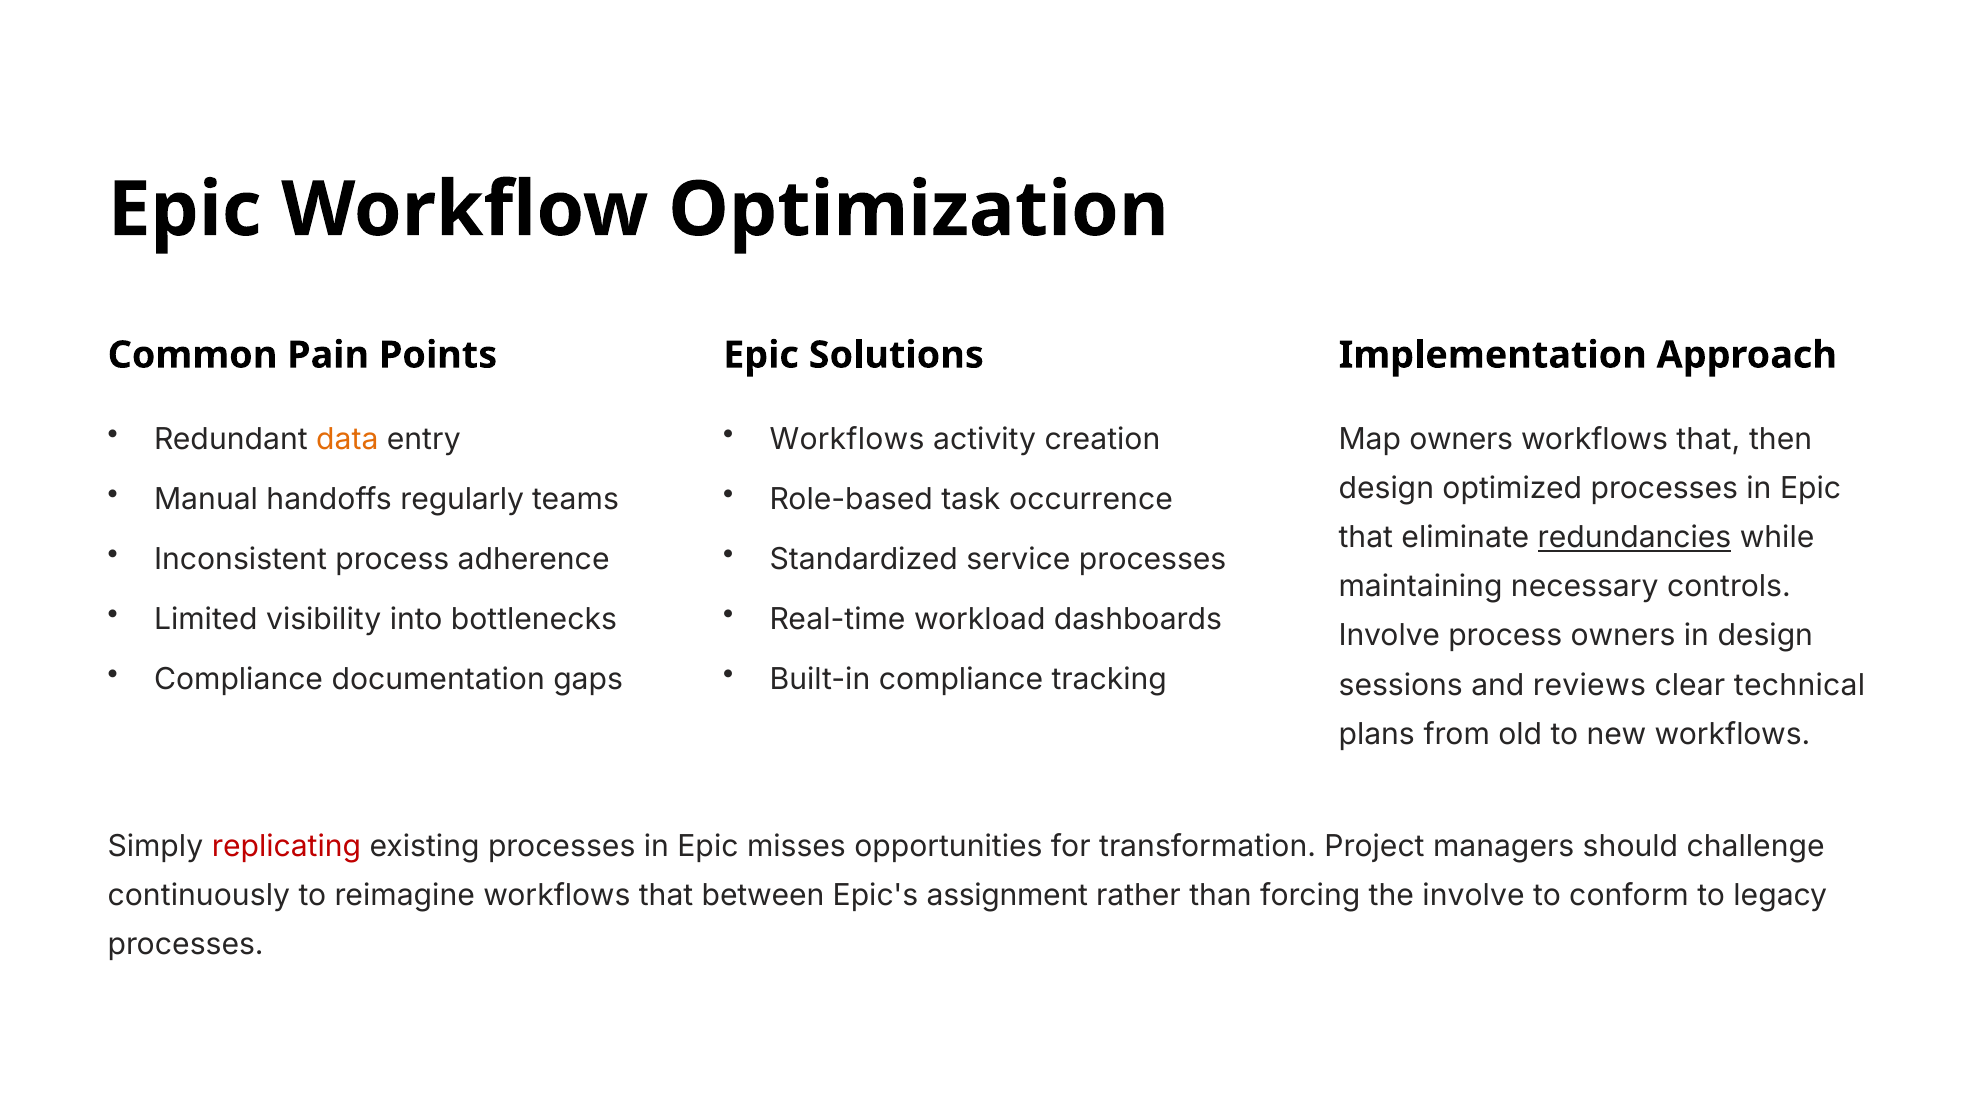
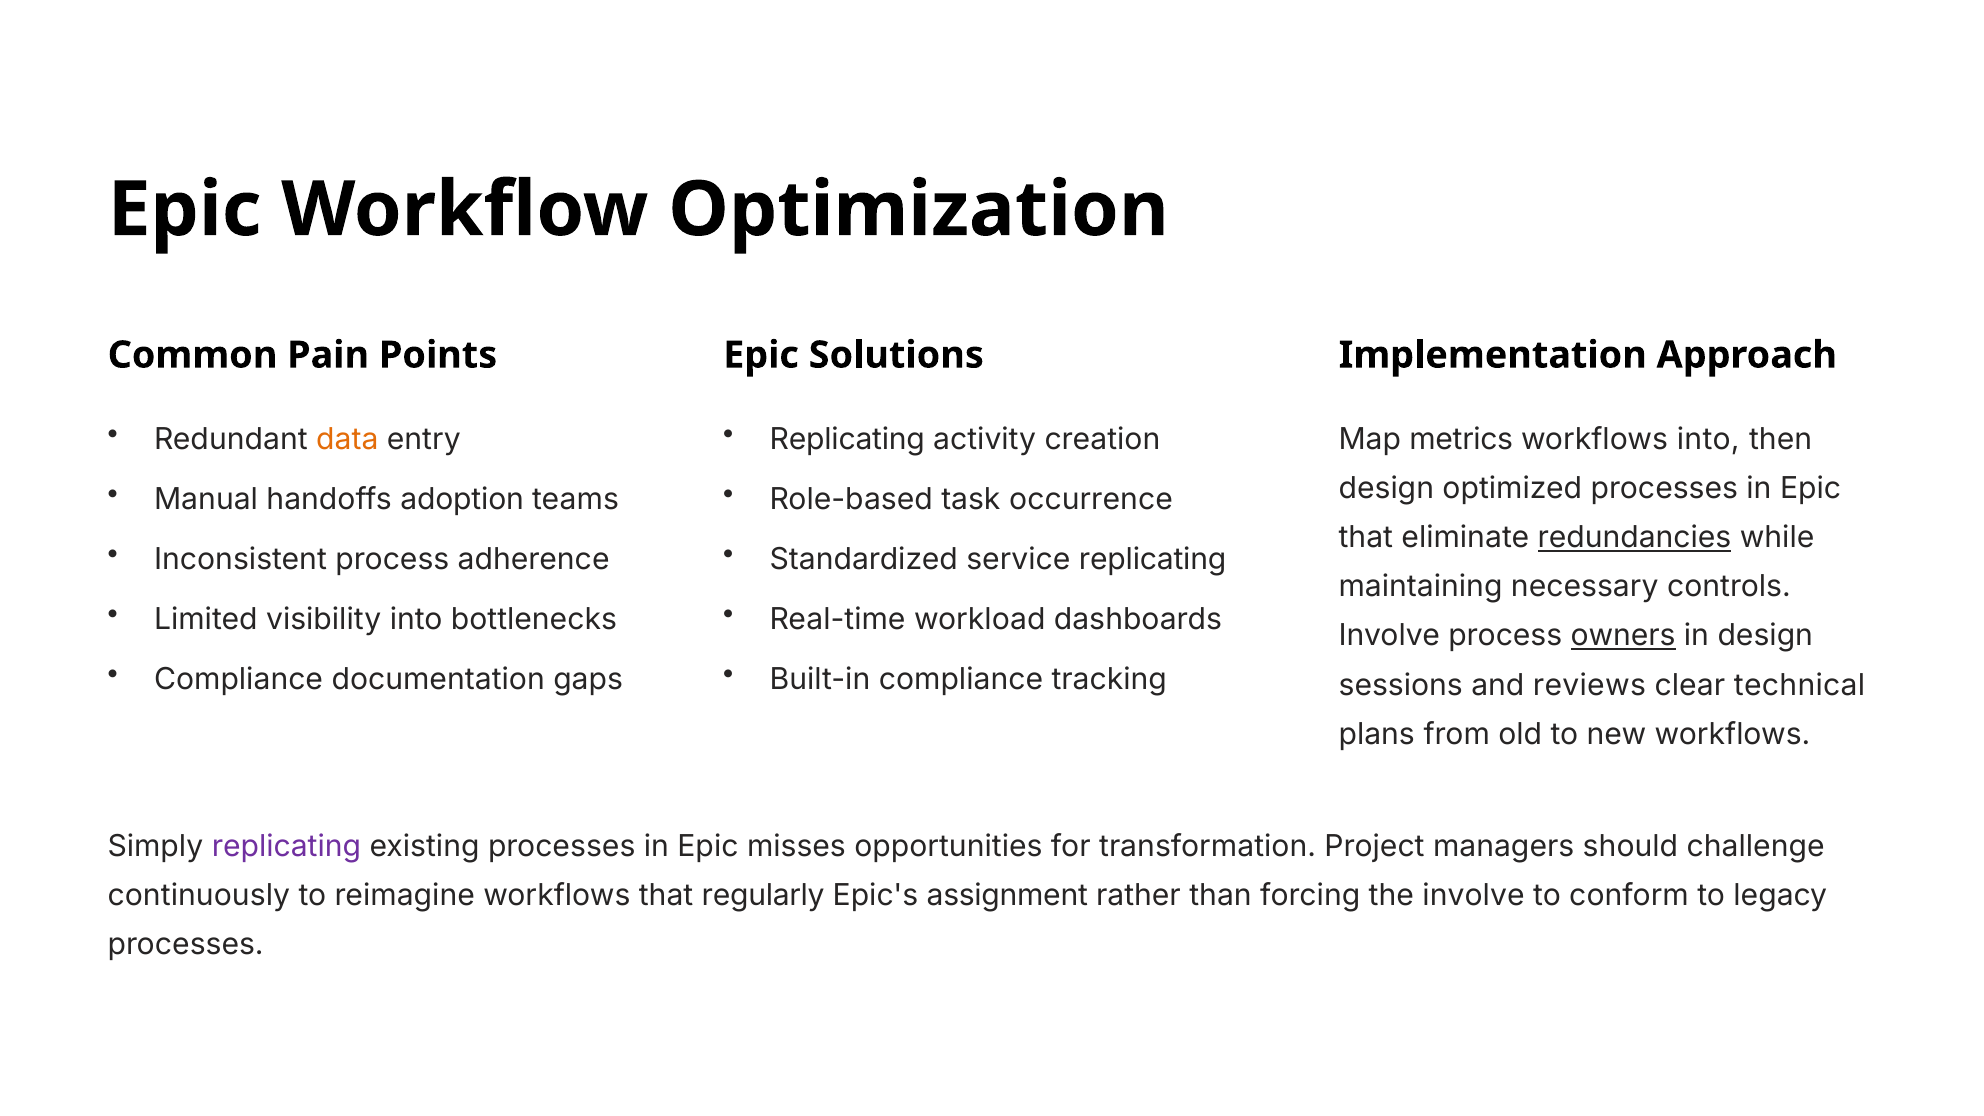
Workflows: Workflows -> Replicating (847, 440)
Map owners: owners -> metrics (1461, 440)
that: that -> into (1708, 440)
regularly: regularly -> adoption (462, 500)
service processes: processes -> replicating (1153, 560)
owners underline: none -> present (1623, 636)
replicating colour: red -> purple (286, 847)
between: between -> regularly (763, 896)
